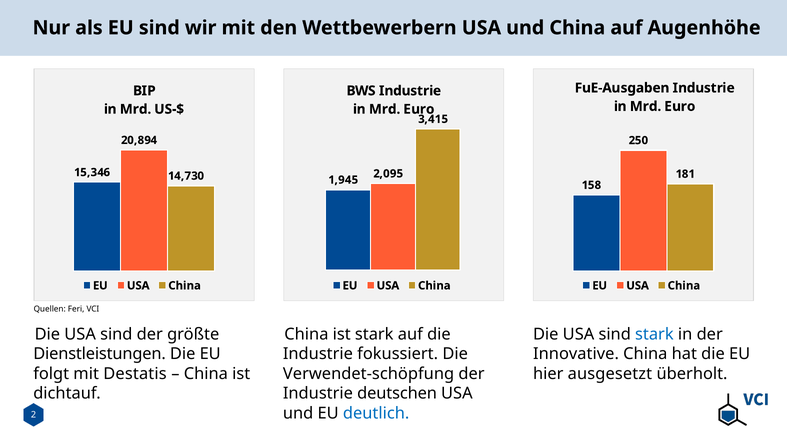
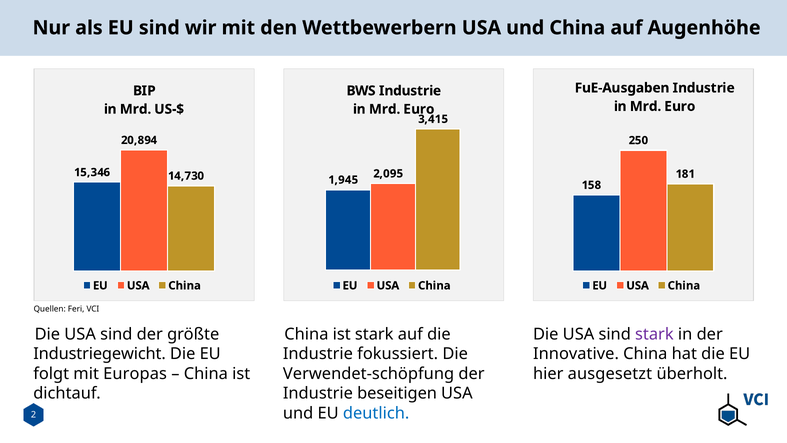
stark colour: blue -> purple (654, 334)
Dienstleistungen: Dienstleistungen -> Industriegewicht (100, 354)
Destatis: Destatis -> Europas (135, 373)
deutschen: deutschen -> beseitigen (397, 393)
